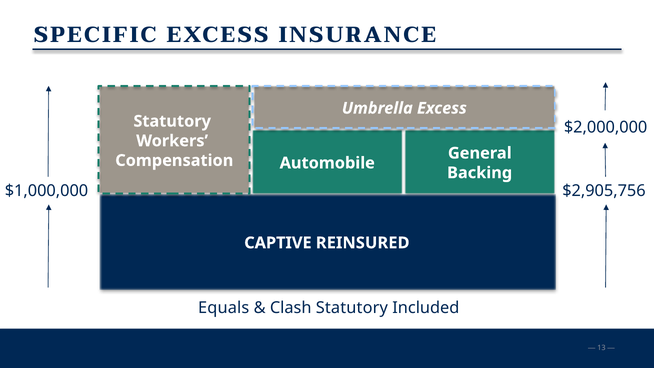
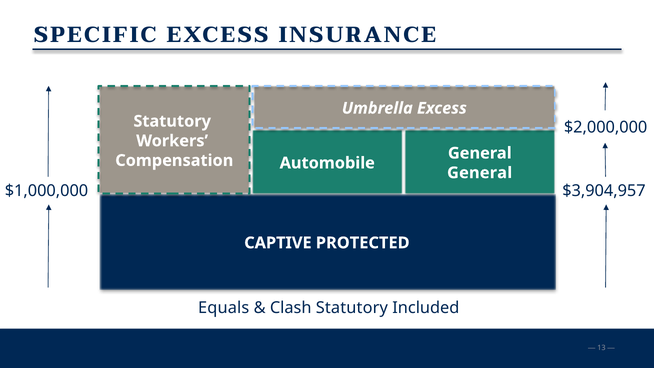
Backing: Backing -> General (480, 173)
$2,905,756: $2,905,756 -> $3,904,957 (604, 191)
REINSURED: REINSURED -> PROTECTED (363, 243)
